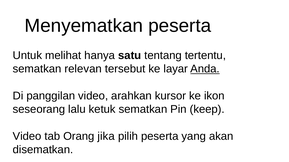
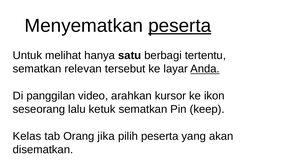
peserta underline: none -> present (180, 26)
tentang: tentang -> berbagi (163, 56)
Video: Video -> Kelas (27, 137)
